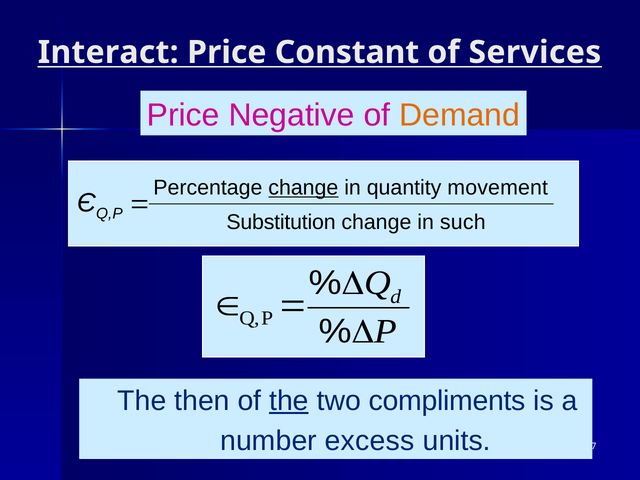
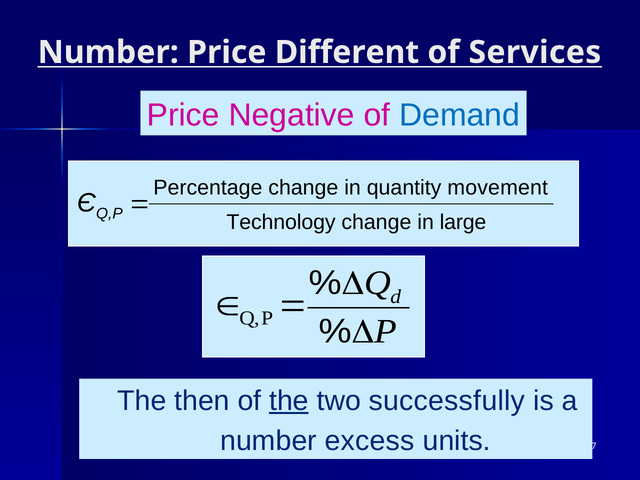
Interact: Interact -> Number (108, 52)
Constant: Constant -> Different (347, 52)
Demand colour: orange -> blue (460, 115)
change underline: present -> none (303, 188)
Substitution: Substitution -> Technology (281, 222)
such: such -> large (463, 222)
compliments: compliments -> successfully (447, 401)
